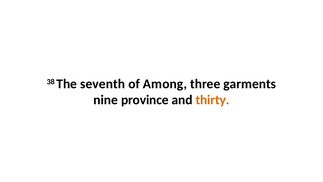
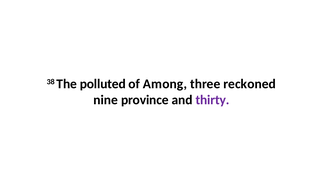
seventh: seventh -> polluted (103, 84)
garments: garments -> reckoned (250, 84)
thirty colour: orange -> purple (213, 100)
